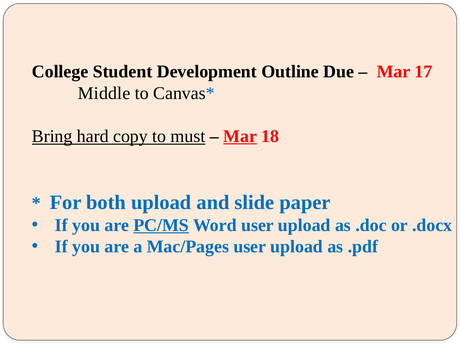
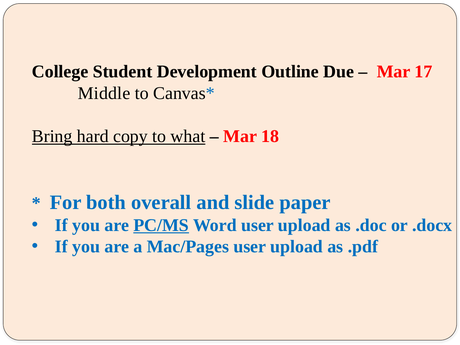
must: must -> what (188, 136)
Mar underline: present -> none (240, 136)
both upload: upload -> overall (161, 202)
